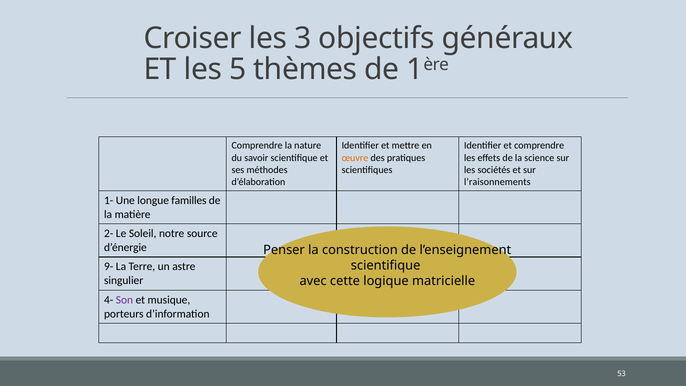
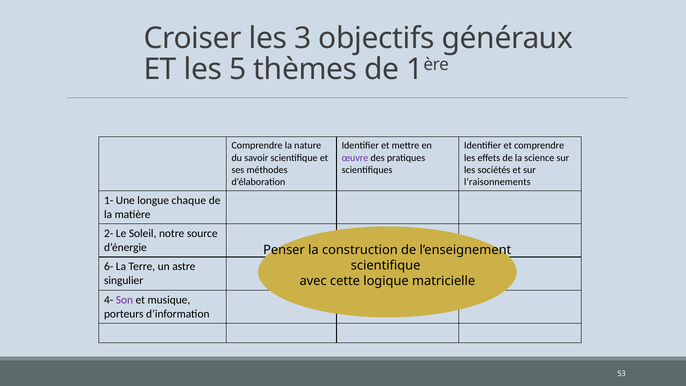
œuvre colour: orange -> purple (355, 158)
familles: familles -> chaque (189, 200)
9-: 9- -> 6- (109, 267)
